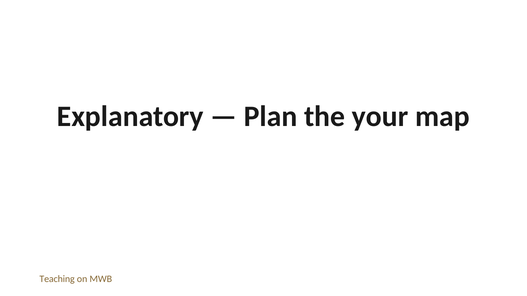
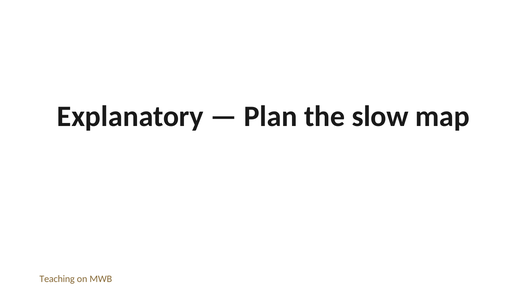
your: your -> slow (380, 117)
